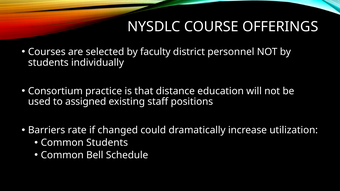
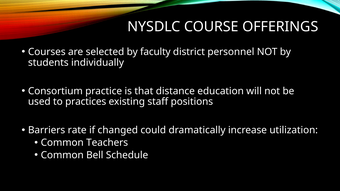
assigned: assigned -> practices (86, 102)
Common Students: Students -> Teachers (107, 143)
